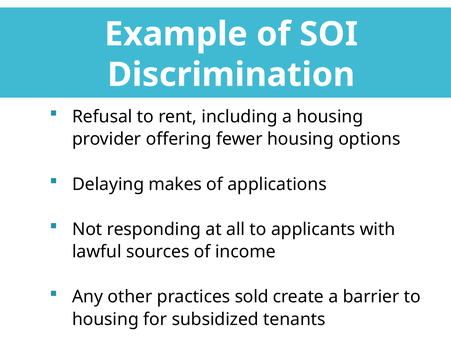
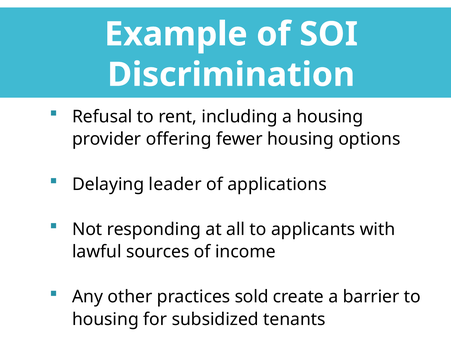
makes: makes -> leader (175, 184)
